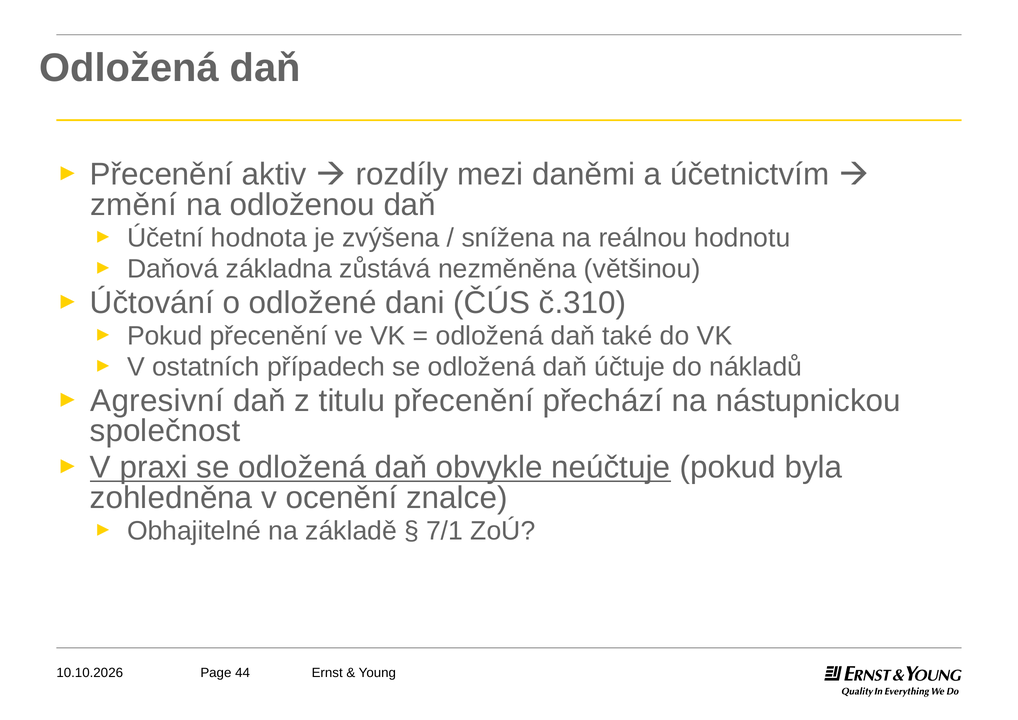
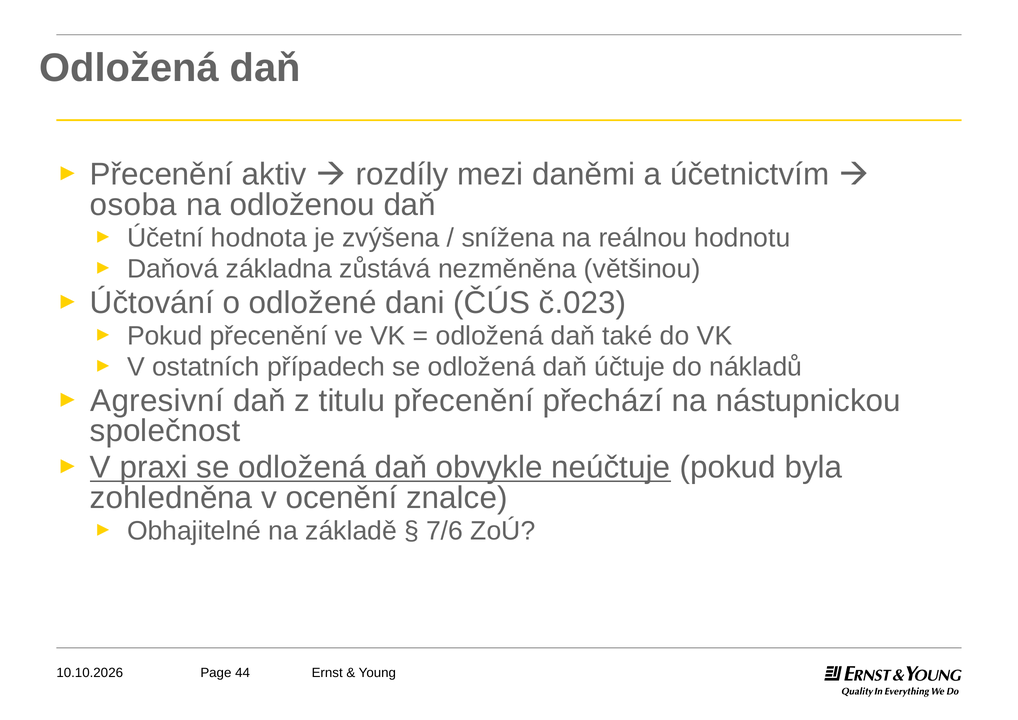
změní: změní -> osoba (133, 205)
č.310: č.310 -> č.023 (583, 303)
7/1: 7/1 -> 7/6 (445, 531)
